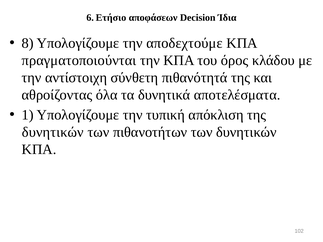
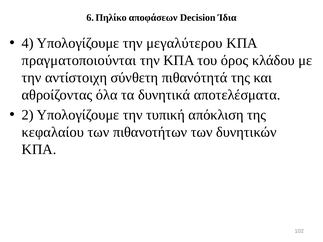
Ετήσιο: Ετήσιο -> Πηλίκο (111, 18)
8: 8 -> 4 (28, 43)
αποδεχτούμε: αποδεχτούμε -> μεγαλύτερου (184, 43)
1: 1 -> 2 (28, 115)
δυνητικών: δυνητικών -> κεφαλαίου (53, 132)
